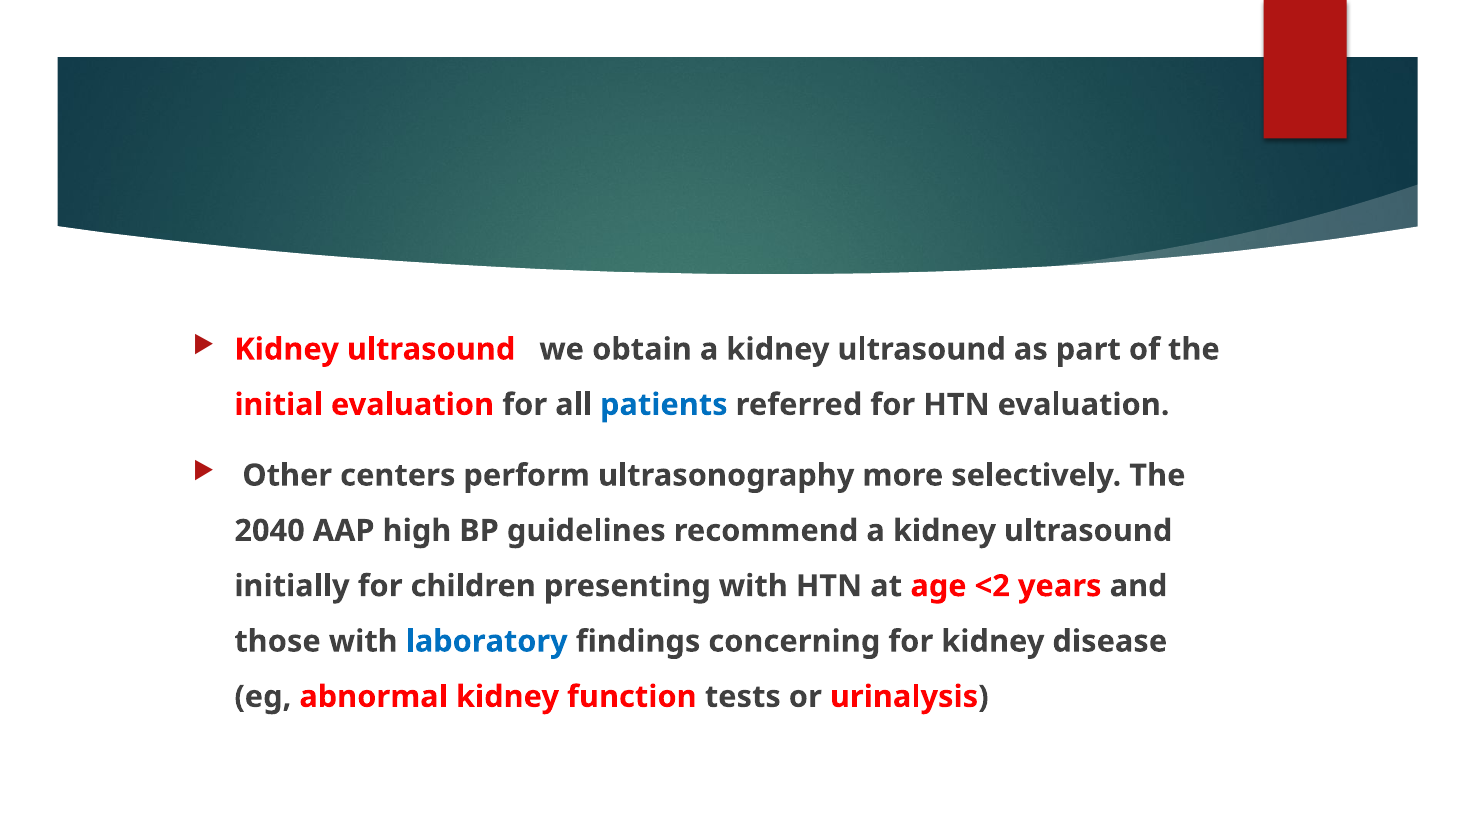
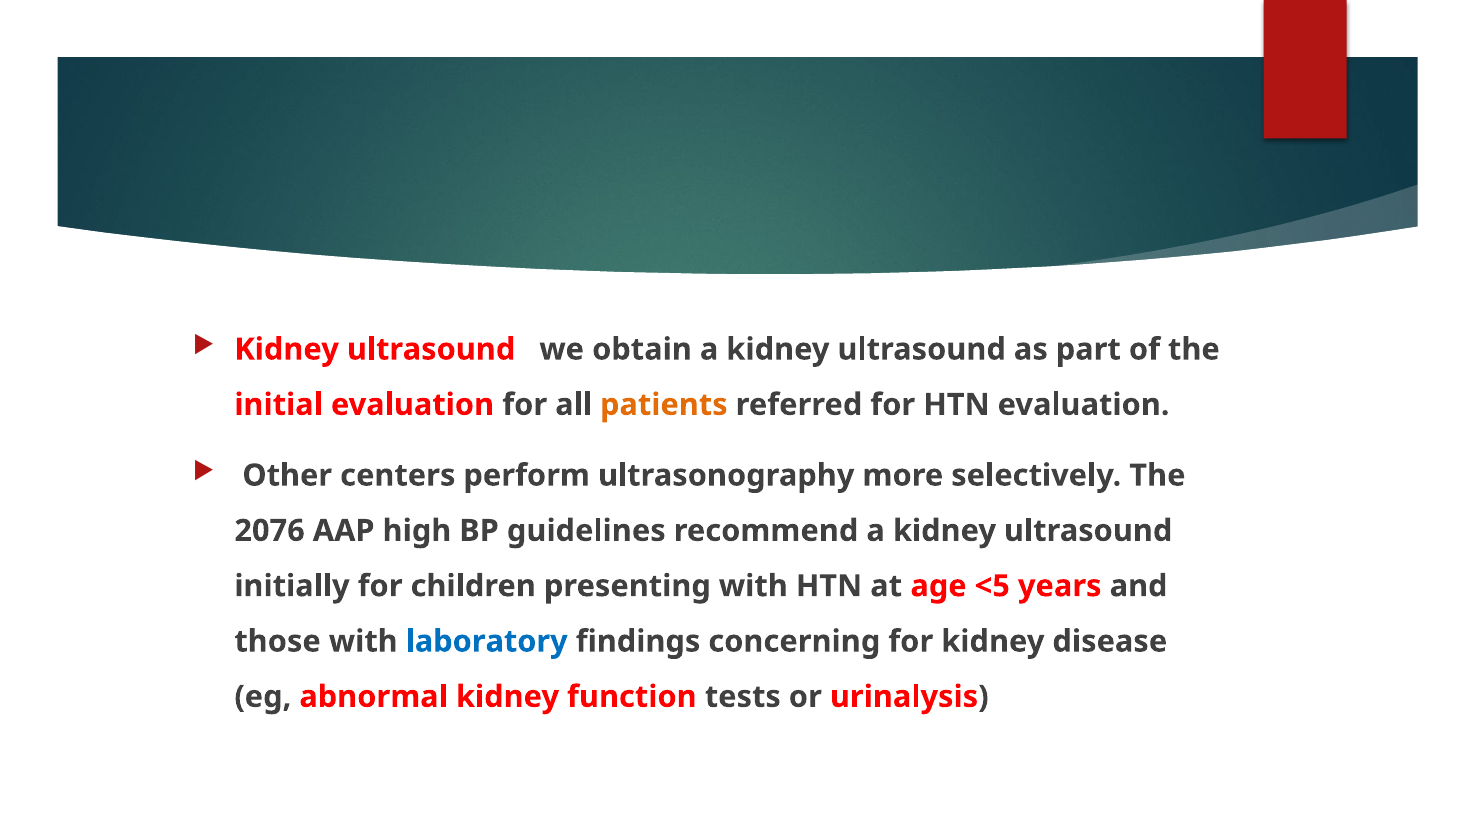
patients colour: blue -> orange (664, 405)
2040: 2040 -> 2076 (270, 531)
<2: <2 -> <5 (992, 586)
